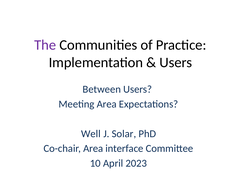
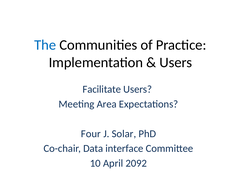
The colour: purple -> blue (45, 45)
Between: Between -> Facilitate (102, 89)
Well: Well -> Four (91, 134)
Co-chair Area: Area -> Data (93, 148)
2023: 2023 -> 2092 (136, 163)
